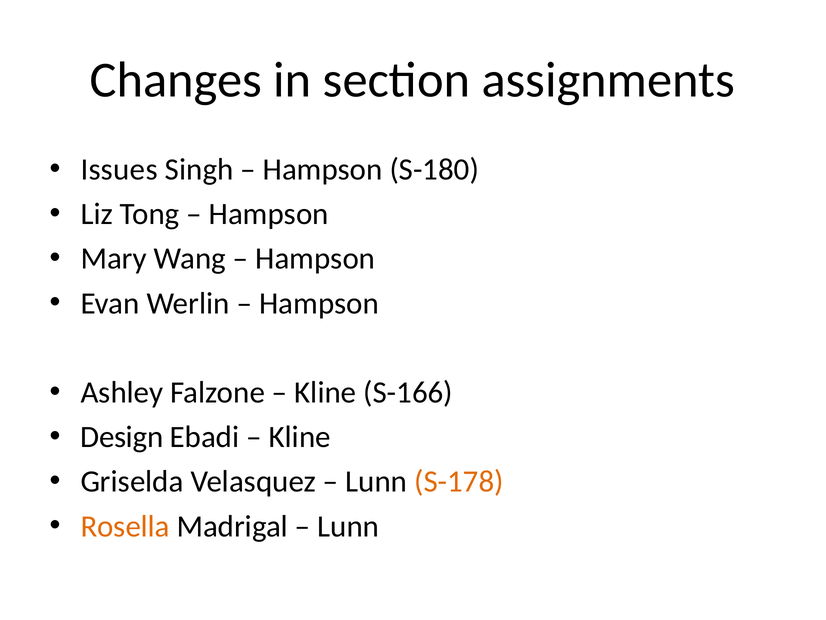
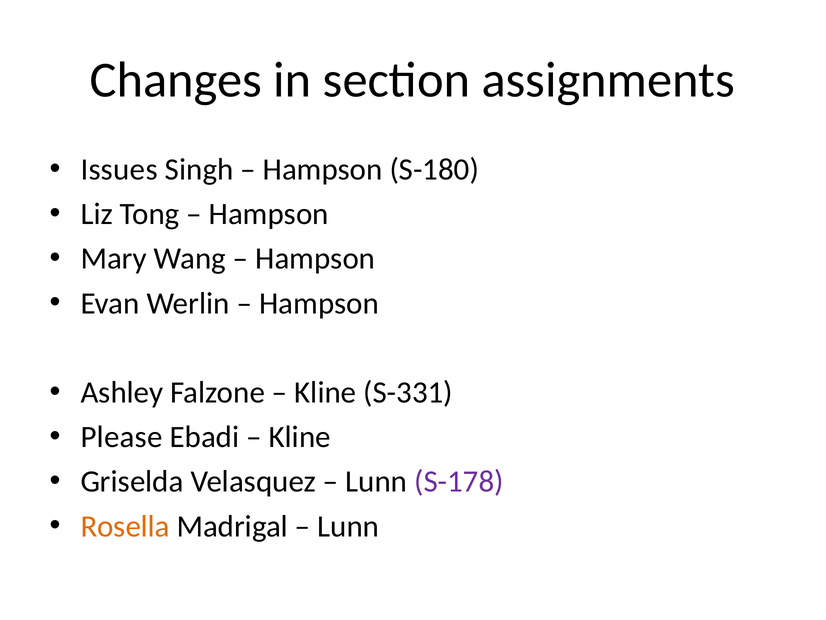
S-166: S-166 -> S-331 (408, 392)
Design: Design -> Please (122, 437)
S-178 colour: orange -> purple (459, 481)
